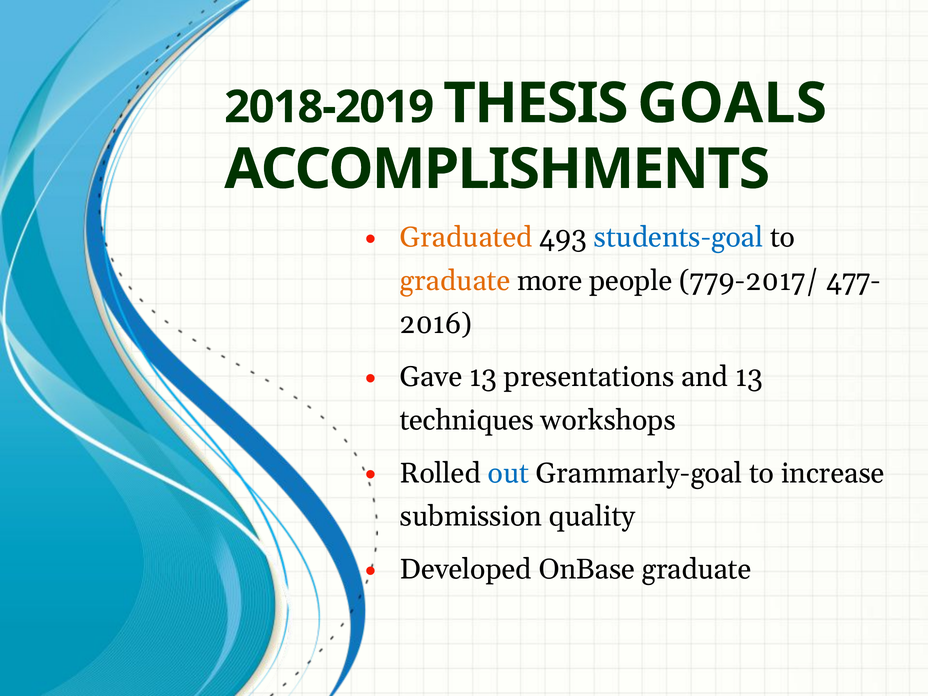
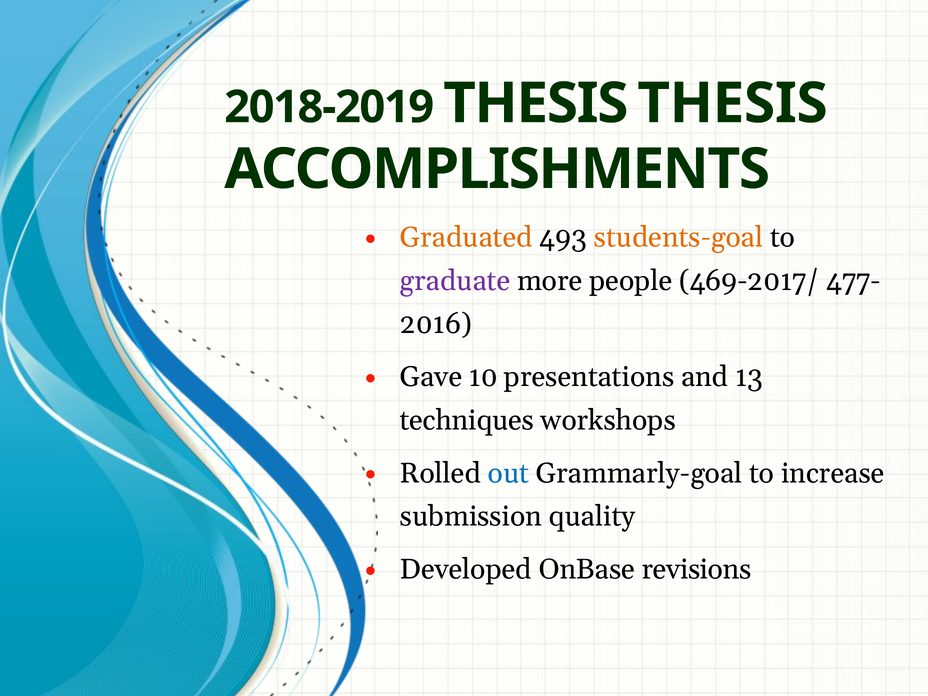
THESIS GOALS: GOALS -> THESIS (733, 103)
students-goal colour: blue -> orange (679, 238)
graduate colour: orange -> purple (455, 281)
779-2017/: 779-2017/ -> 469-2017/ (749, 281)
Gave 13: 13 -> 10 (483, 377)
OnBase graduate: graduate -> revisions (697, 569)
